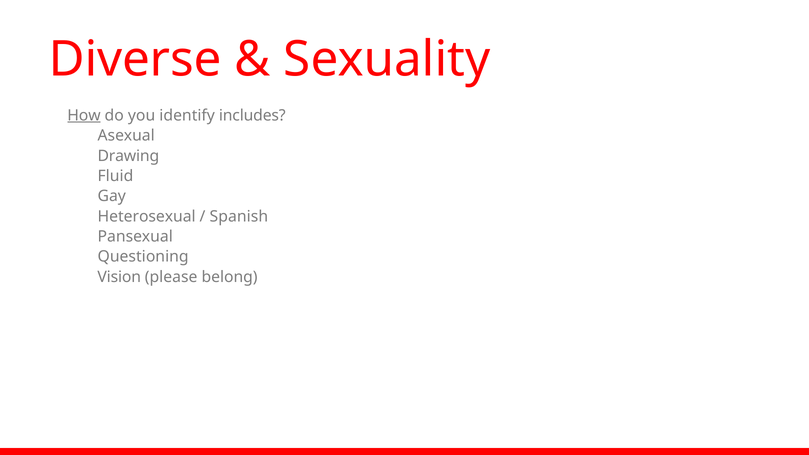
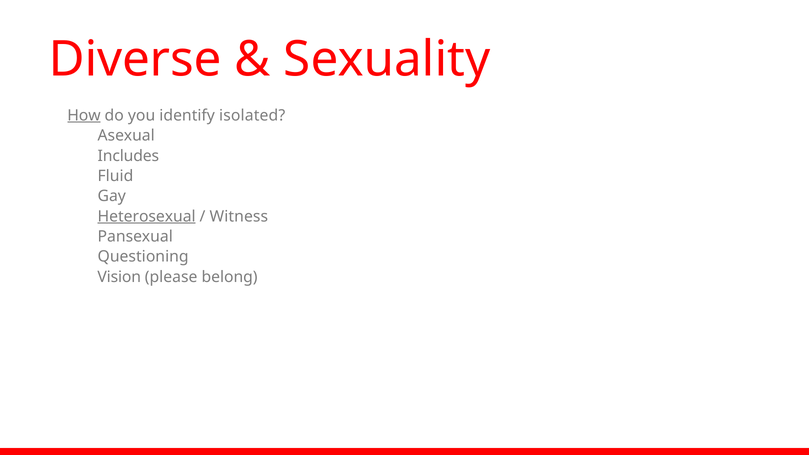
includes: includes -> isolated (252, 115)
Drawing: Drawing -> Includes (128, 156)
Heterosexual underline: none -> present (147, 216)
Spanish: Spanish -> Witness (239, 216)
